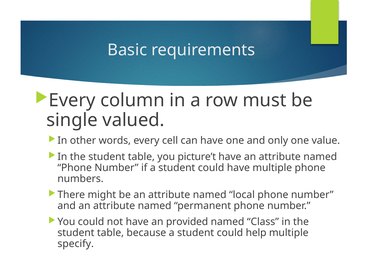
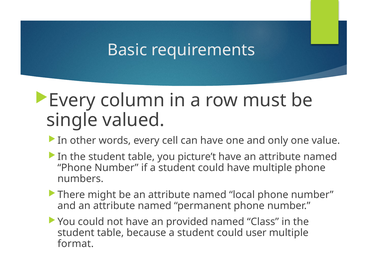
help: help -> user (256, 233)
specify: specify -> format (76, 244)
